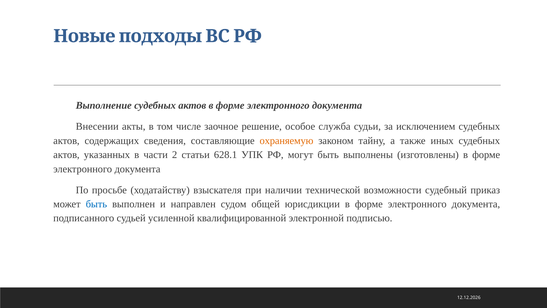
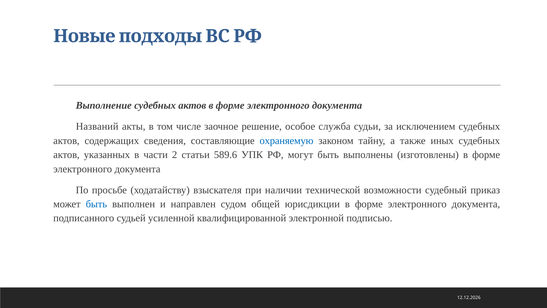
Внесении: Внесении -> Названий (97, 126)
охраняемую colour: orange -> blue (287, 140)
628.1: 628.1 -> 589.6 (226, 155)
